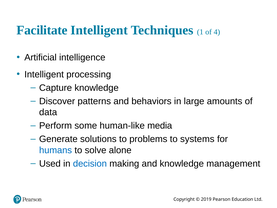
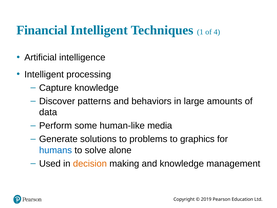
Facilitate: Facilitate -> Financial (42, 30)
systems: systems -> graphics (197, 139)
decision colour: blue -> orange (90, 163)
